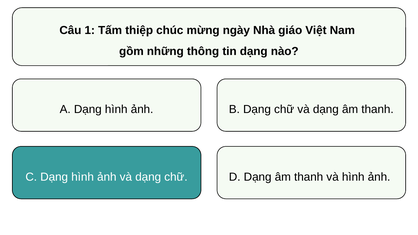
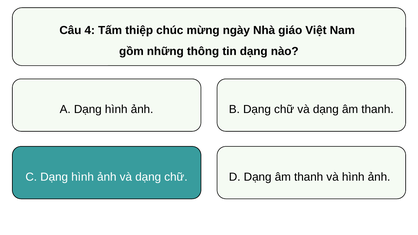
1: 1 -> 4 (90, 31)
